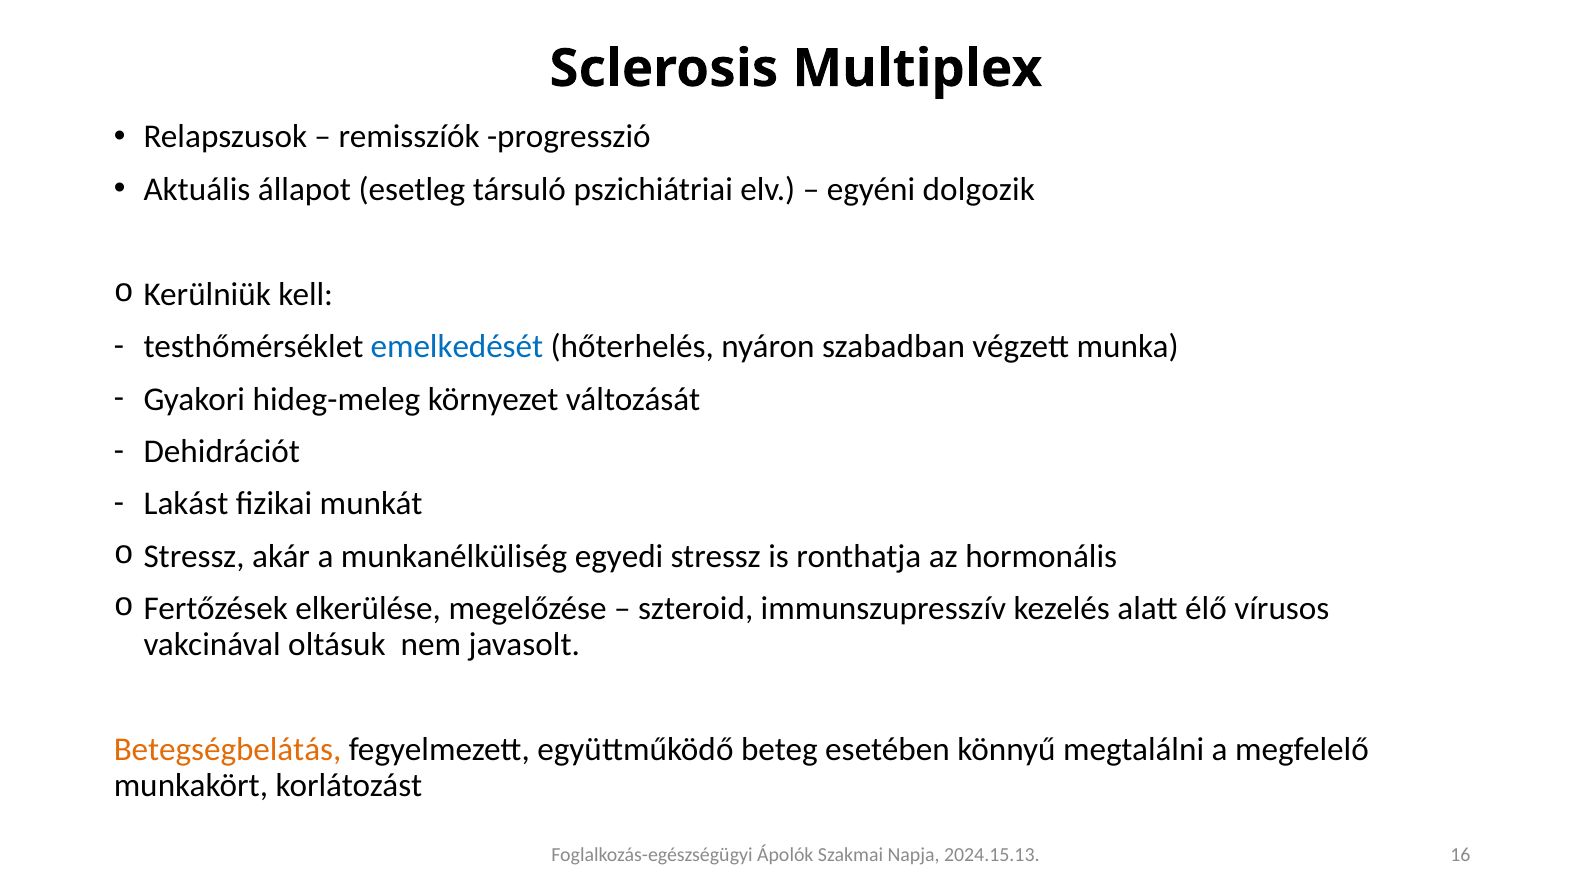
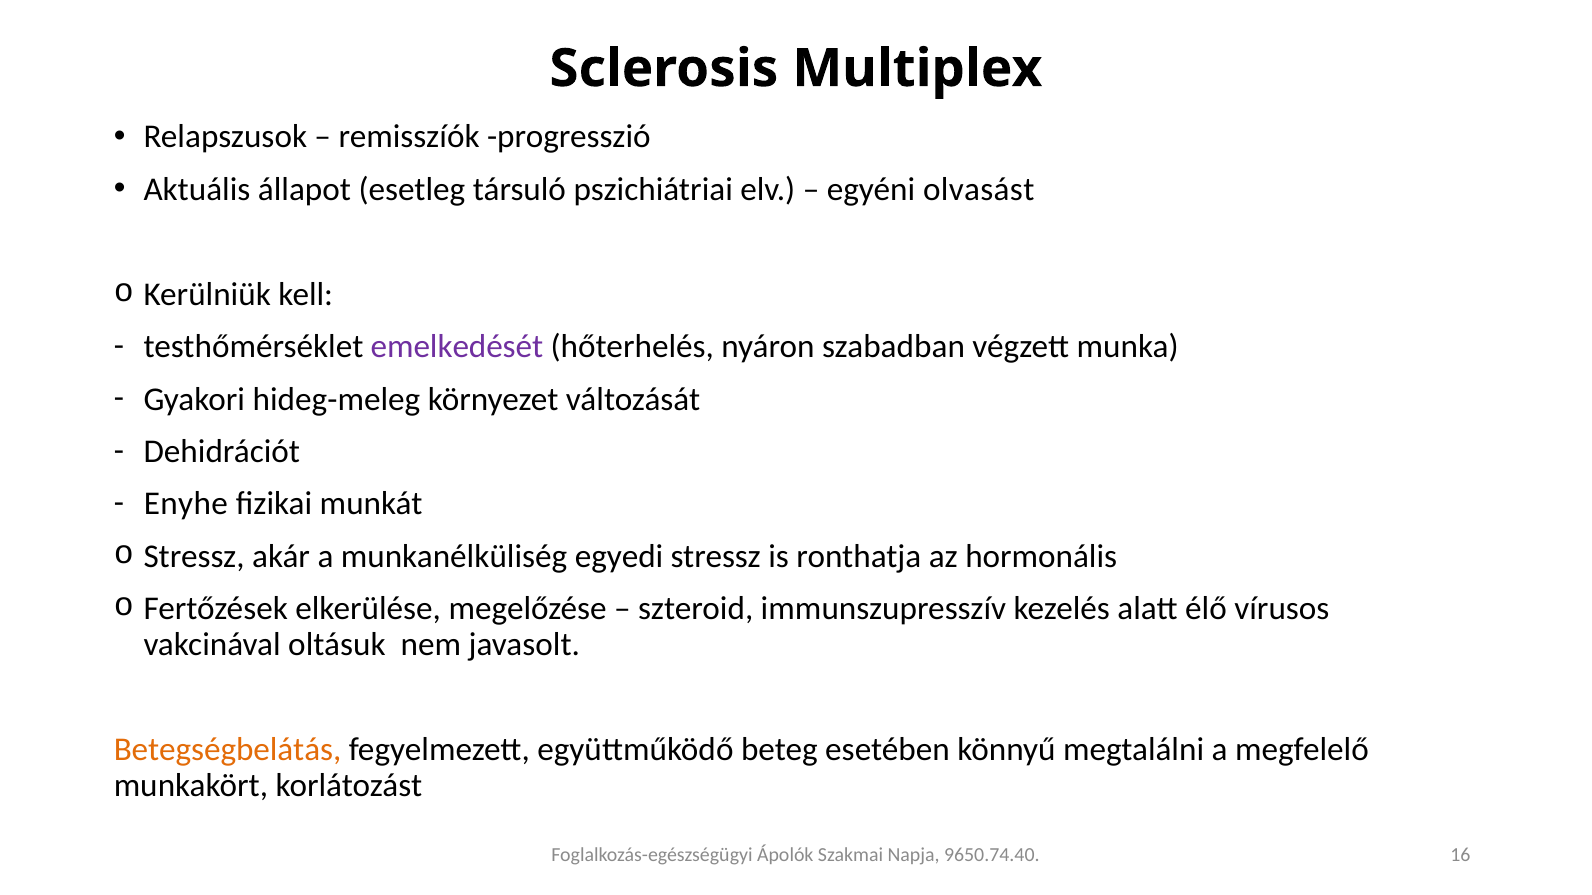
dolgozik: dolgozik -> olvasást (979, 189)
emelkedését colour: blue -> purple (457, 347)
Lakást: Lakást -> Enyhe (186, 504)
2024.15.13: 2024.15.13 -> 9650.74.40 (992, 855)
